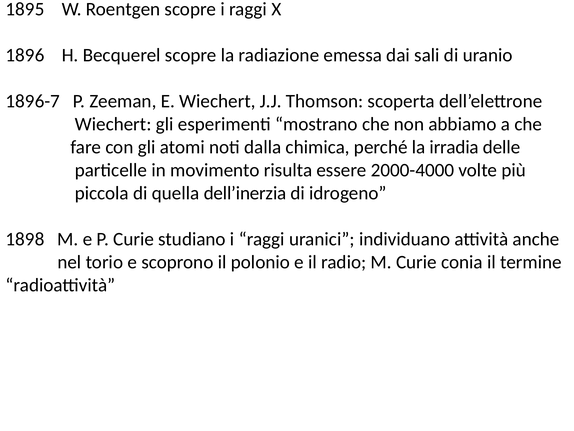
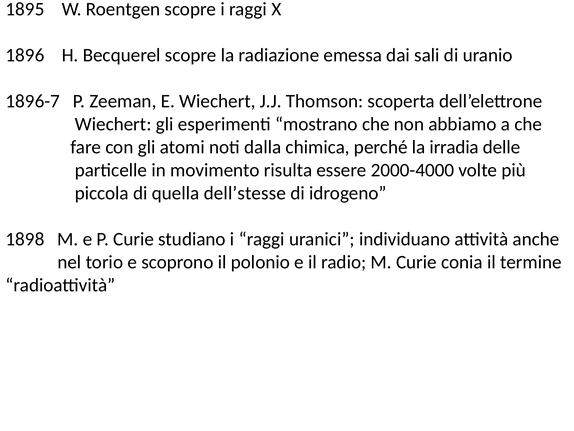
dell’inerzia: dell’inerzia -> dell’stesse (245, 193)
